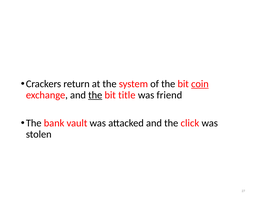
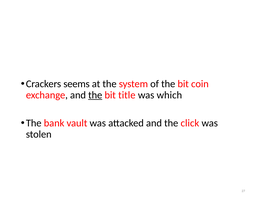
return: return -> seems (77, 84)
coin underline: present -> none (200, 84)
friend: friend -> which (169, 95)
